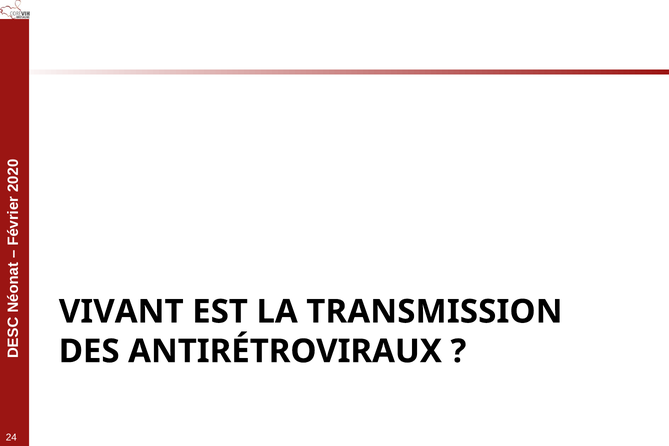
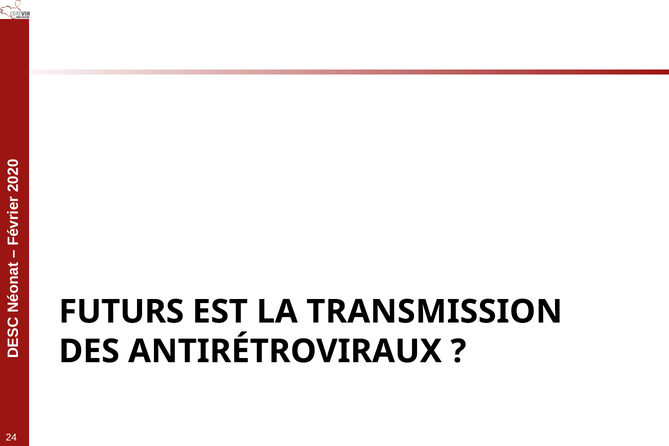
VIVANT: VIVANT -> FUTURS (121, 312)
